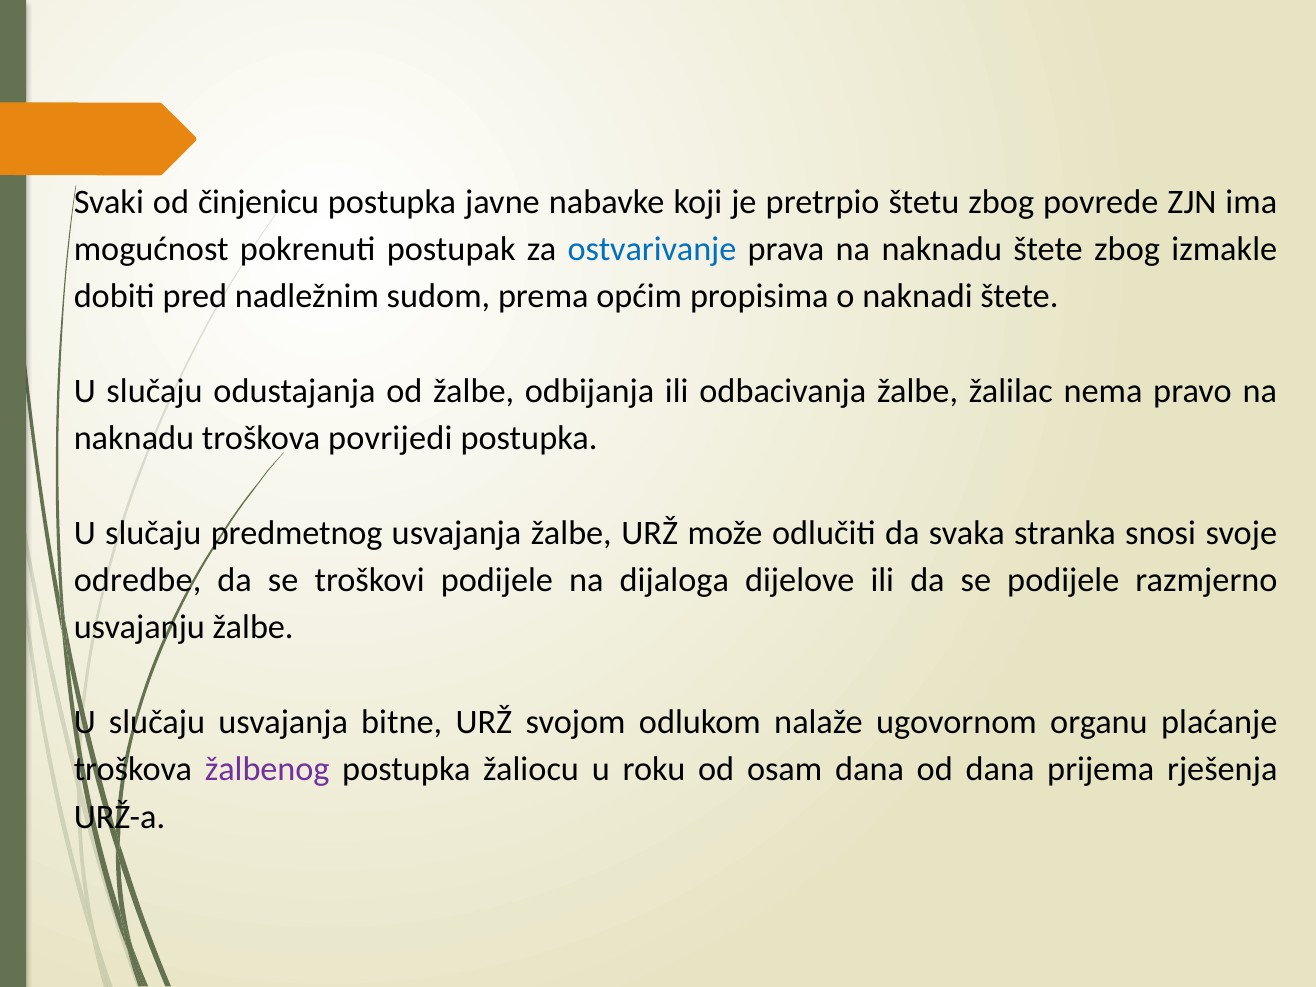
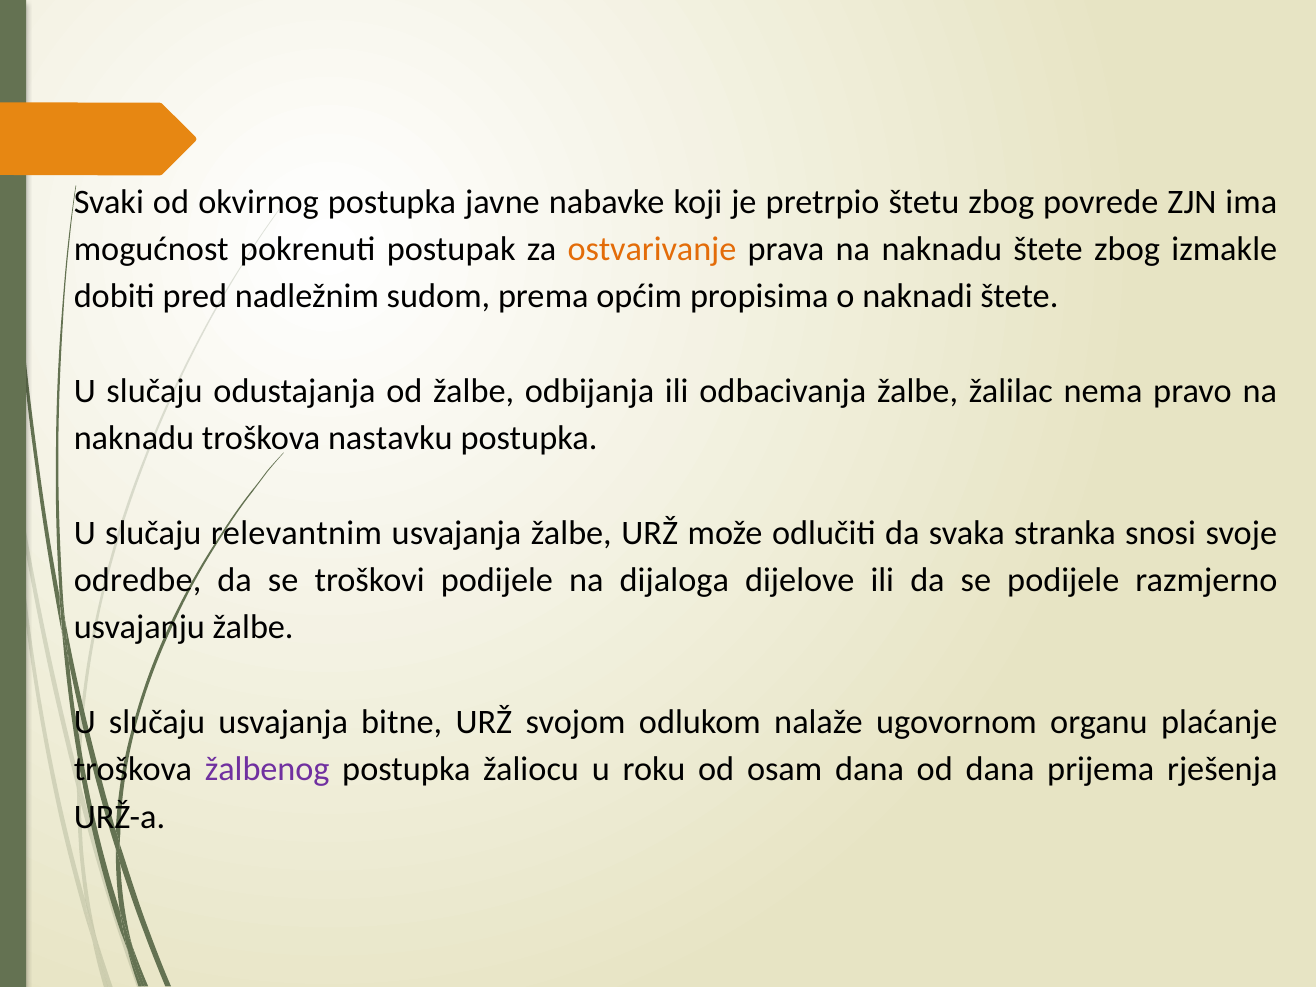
činjenicu: činjenicu -> okvirnog (259, 202)
ostvarivanje colour: blue -> orange (652, 249)
povrijedi: povrijedi -> nastavku (390, 438)
predmetnog: predmetnog -> relevantnim (296, 533)
